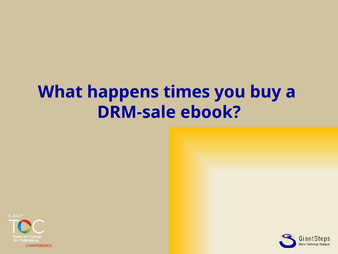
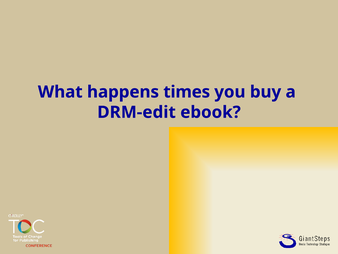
DRM-sale: DRM-sale -> DRM-edit (137, 112)
